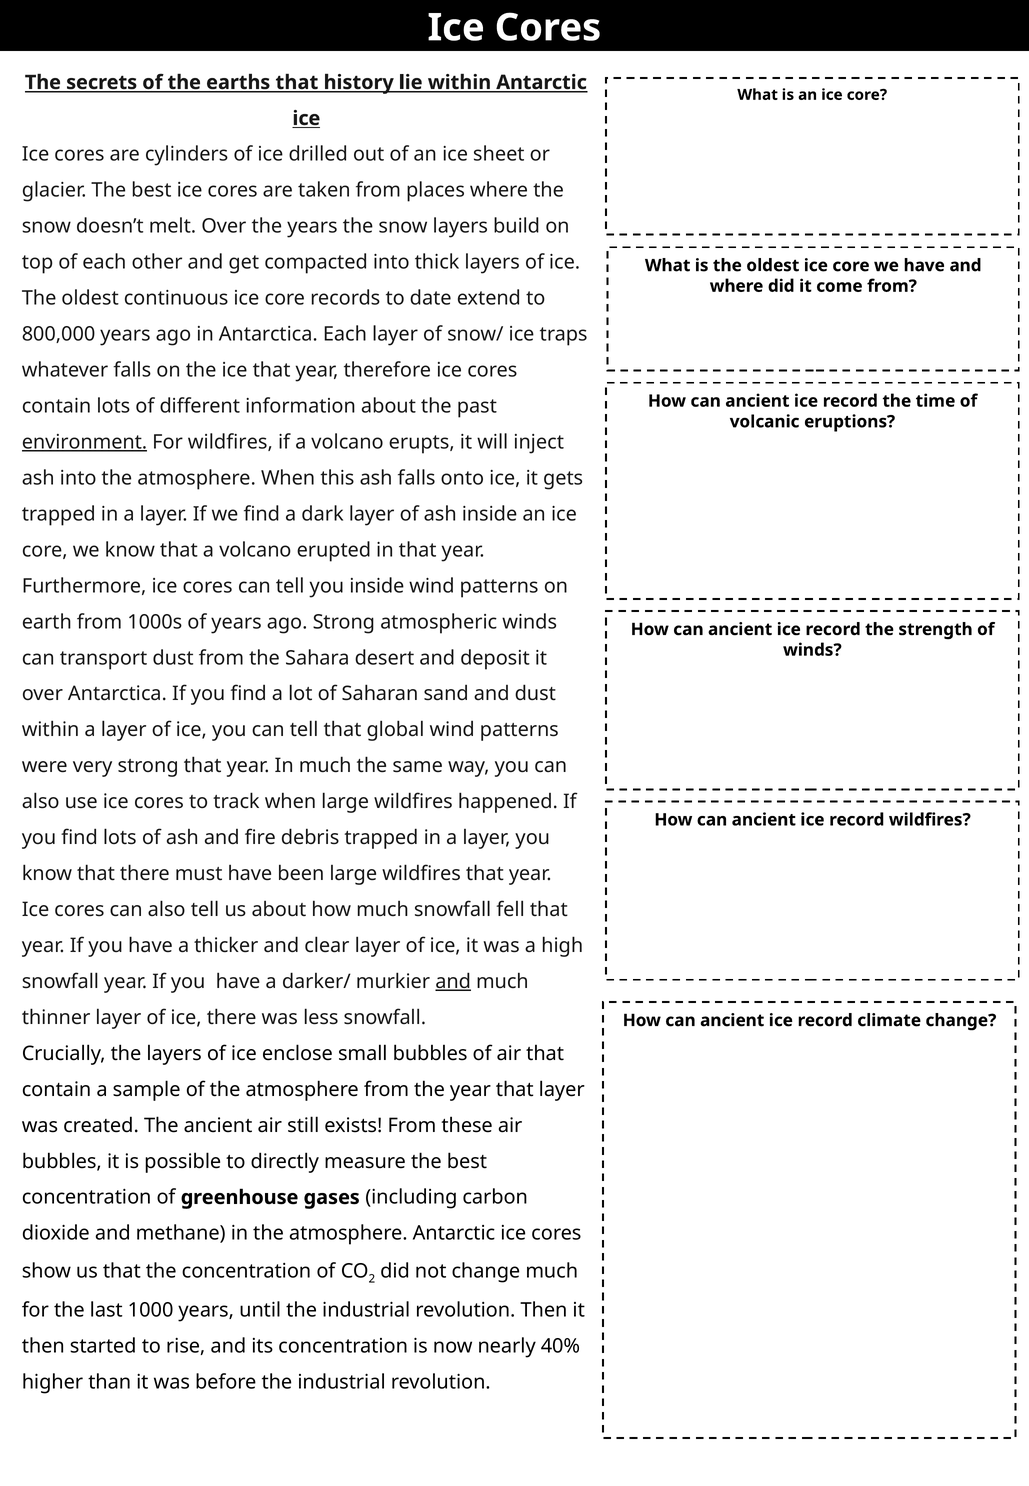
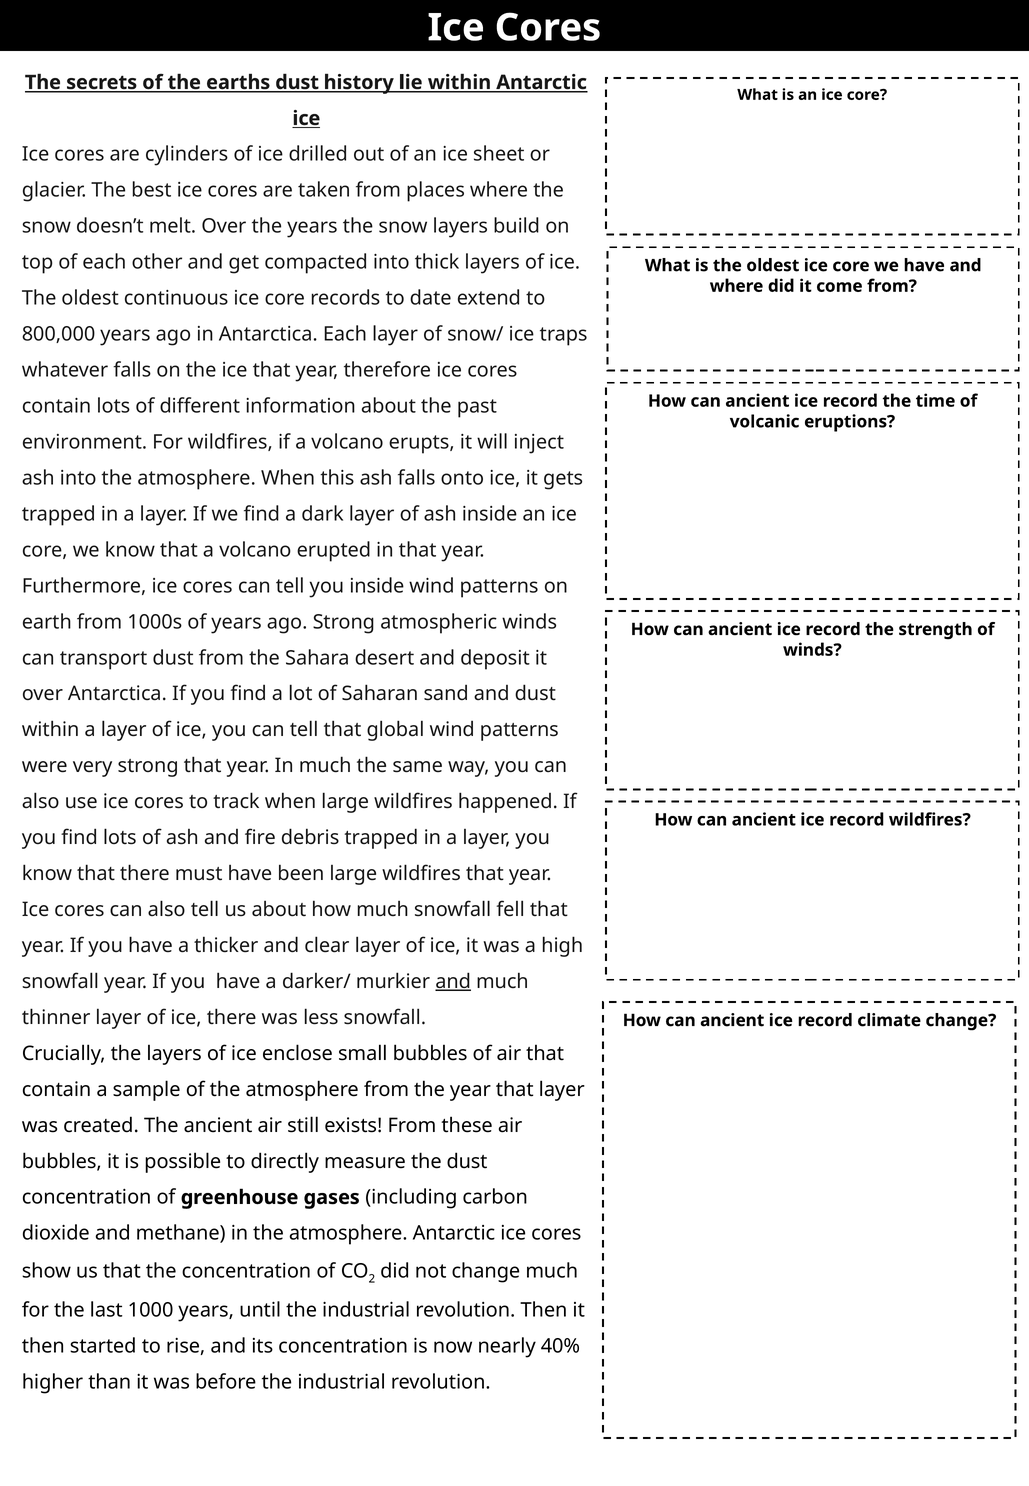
earths that: that -> dust (297, 82)
environment underline: present -> none (85, 442)
measure the best: best -> dust (467, 1162)
